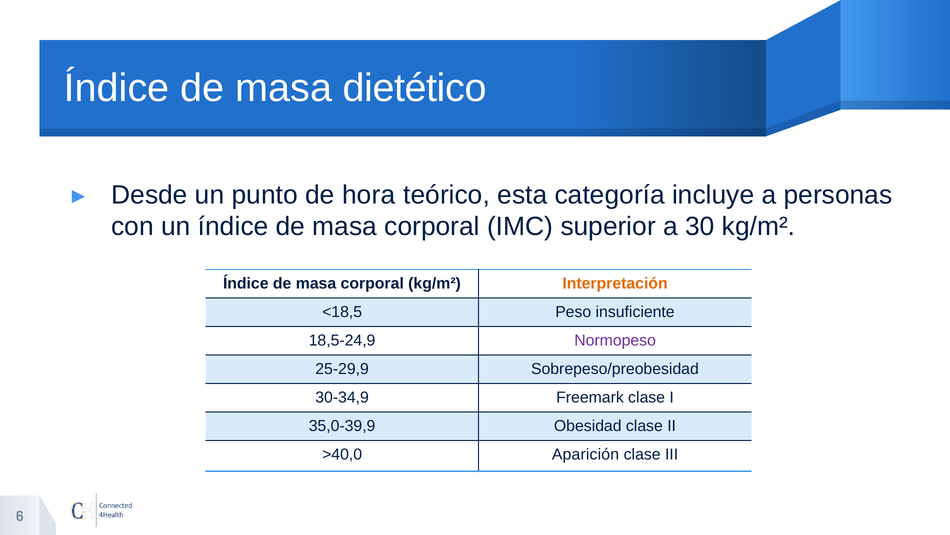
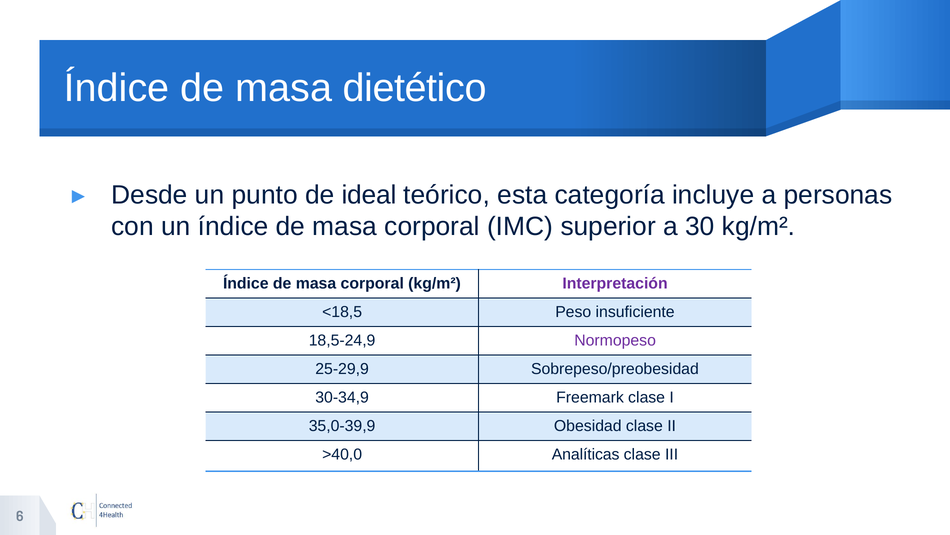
hora: hora -> ideal (369, 195)
Interpretación colour: orange -> purple (615, 283)
Aparición: Aparición -> Analíticas (586, 454)
